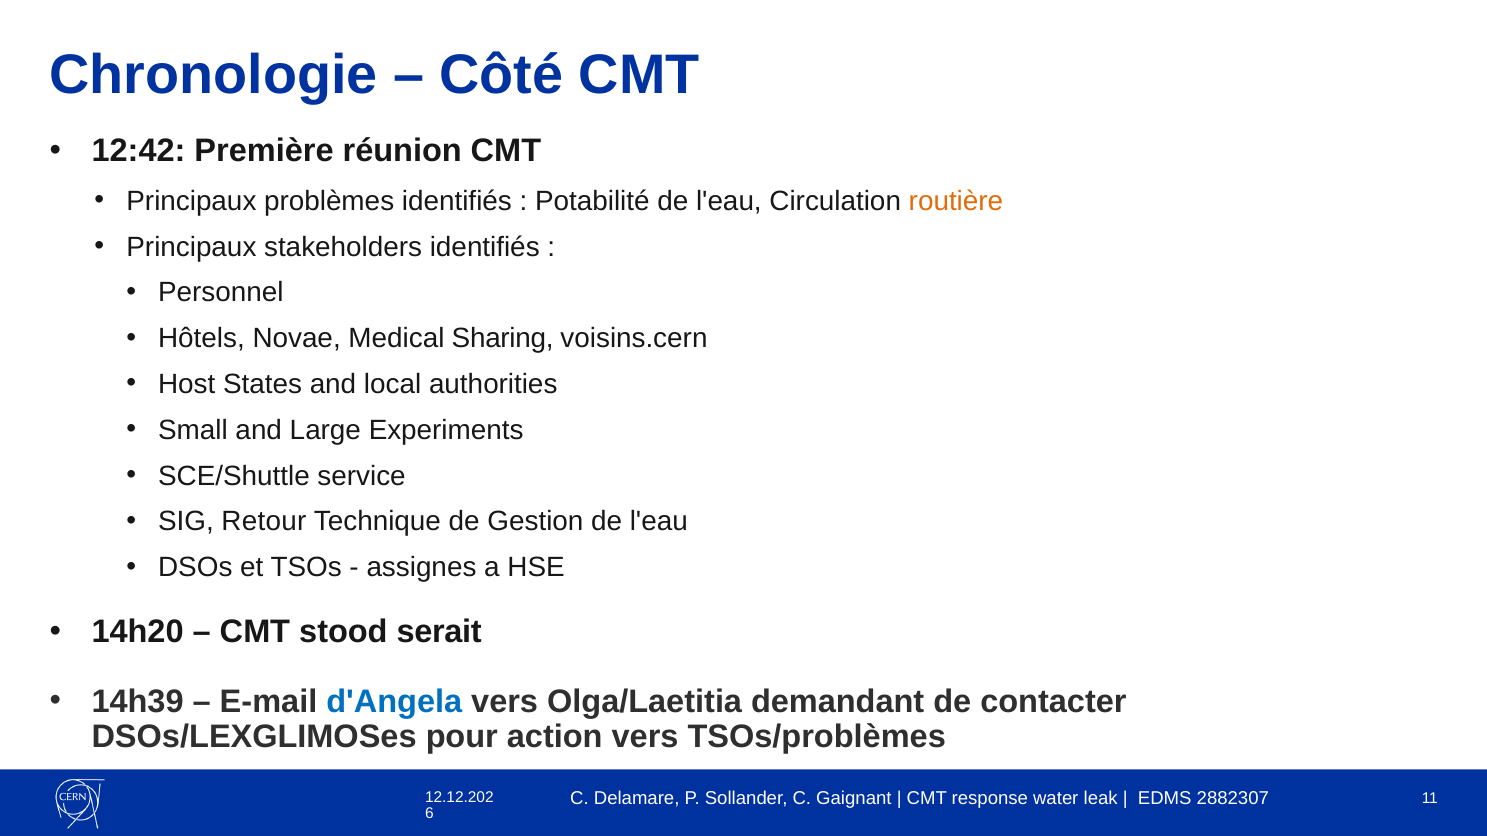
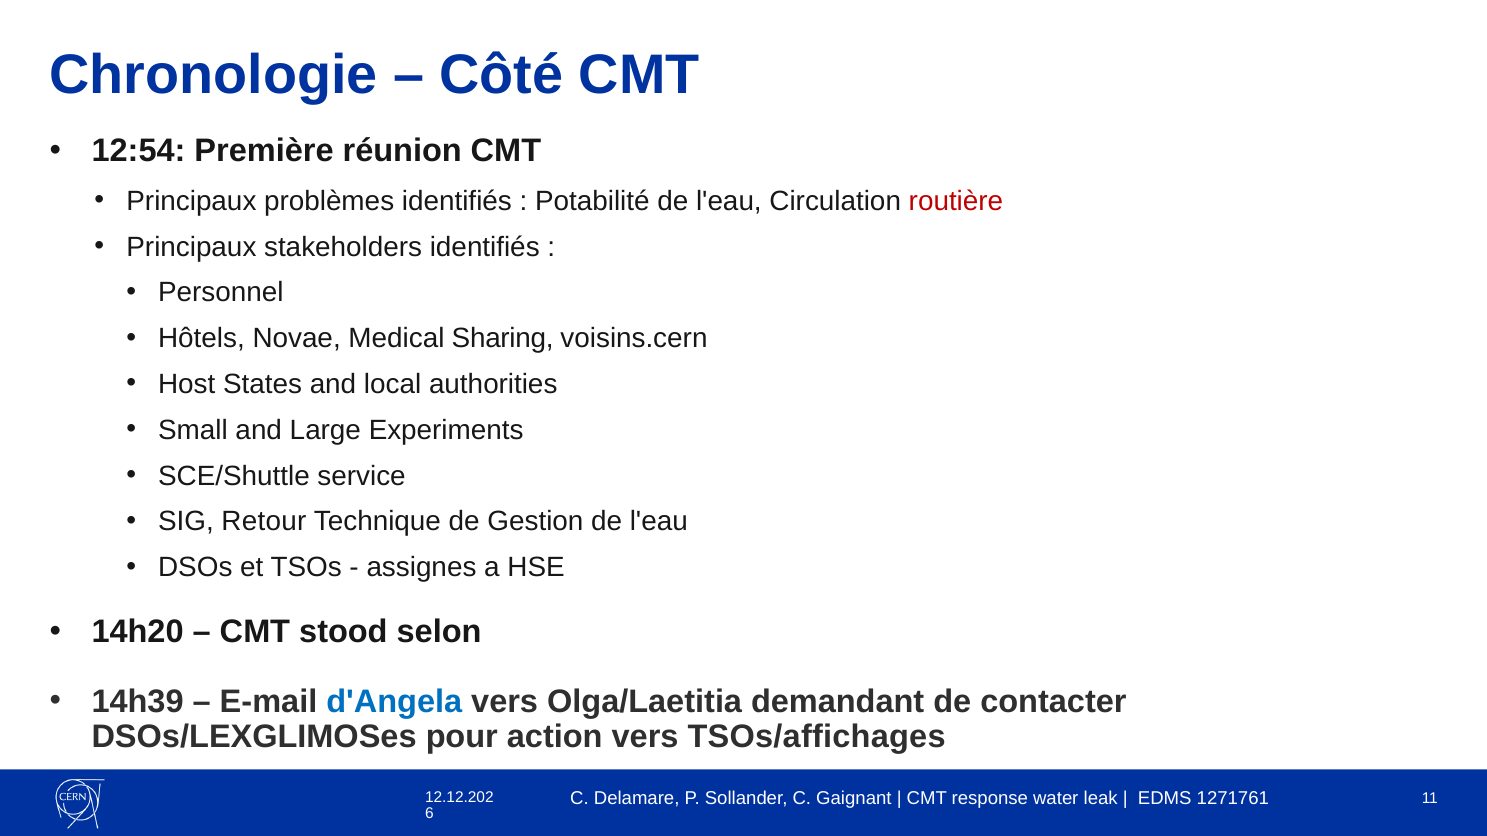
12:42: 12:42 -> 12:54 (139, 151)
routière colour: orange -> red (956, 201)
serait: serait -> selon (439, 633)
TSOs/problèmes: TSOs/problèmes -> TSOs/affichages (817, 737)
2882307: 2882307 -> 1271761 (1233, 799)
